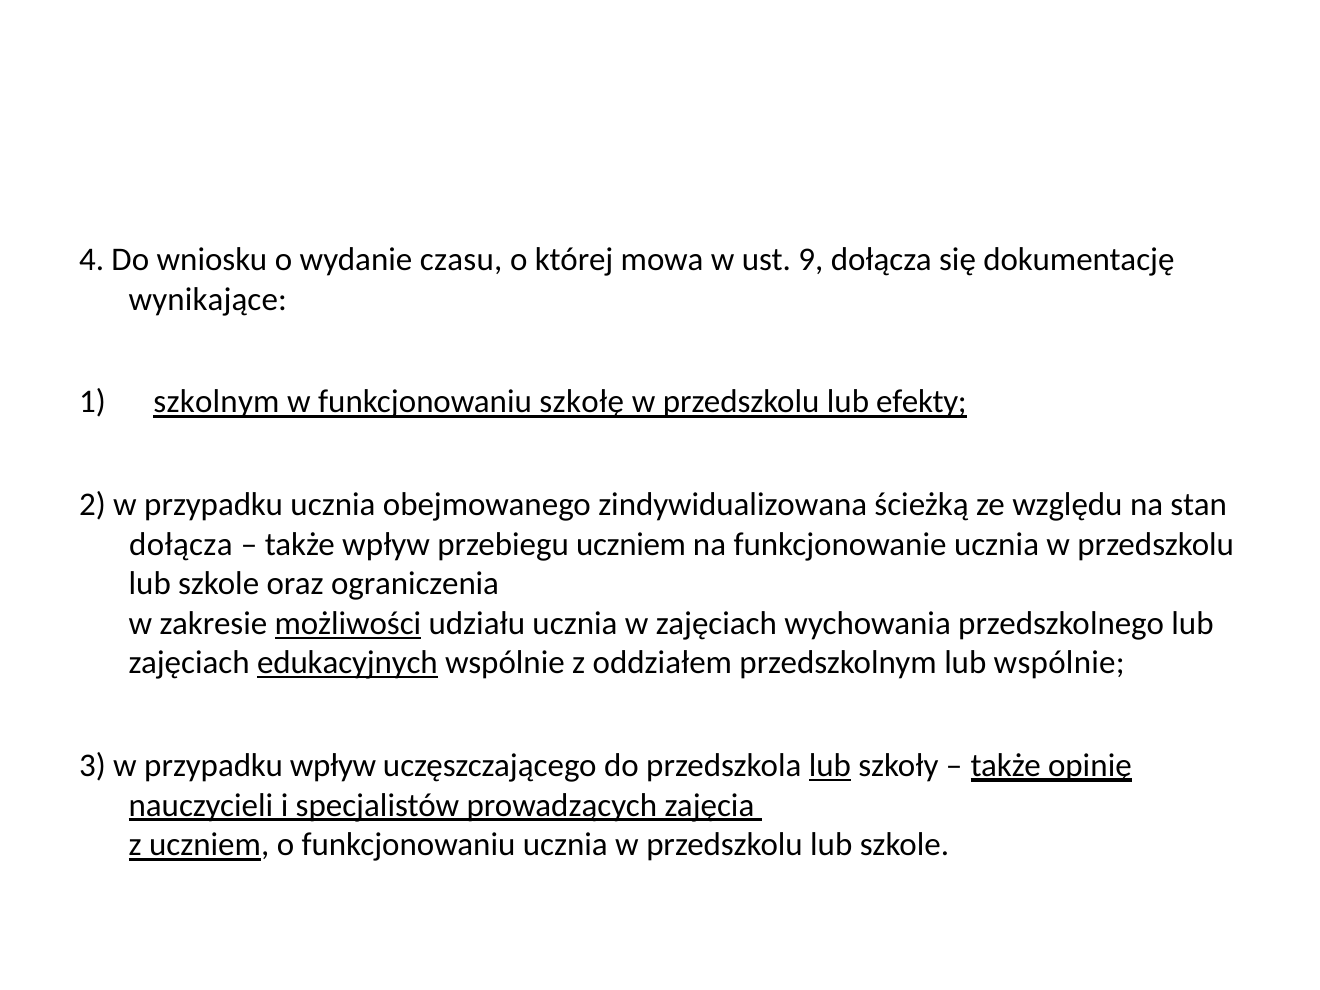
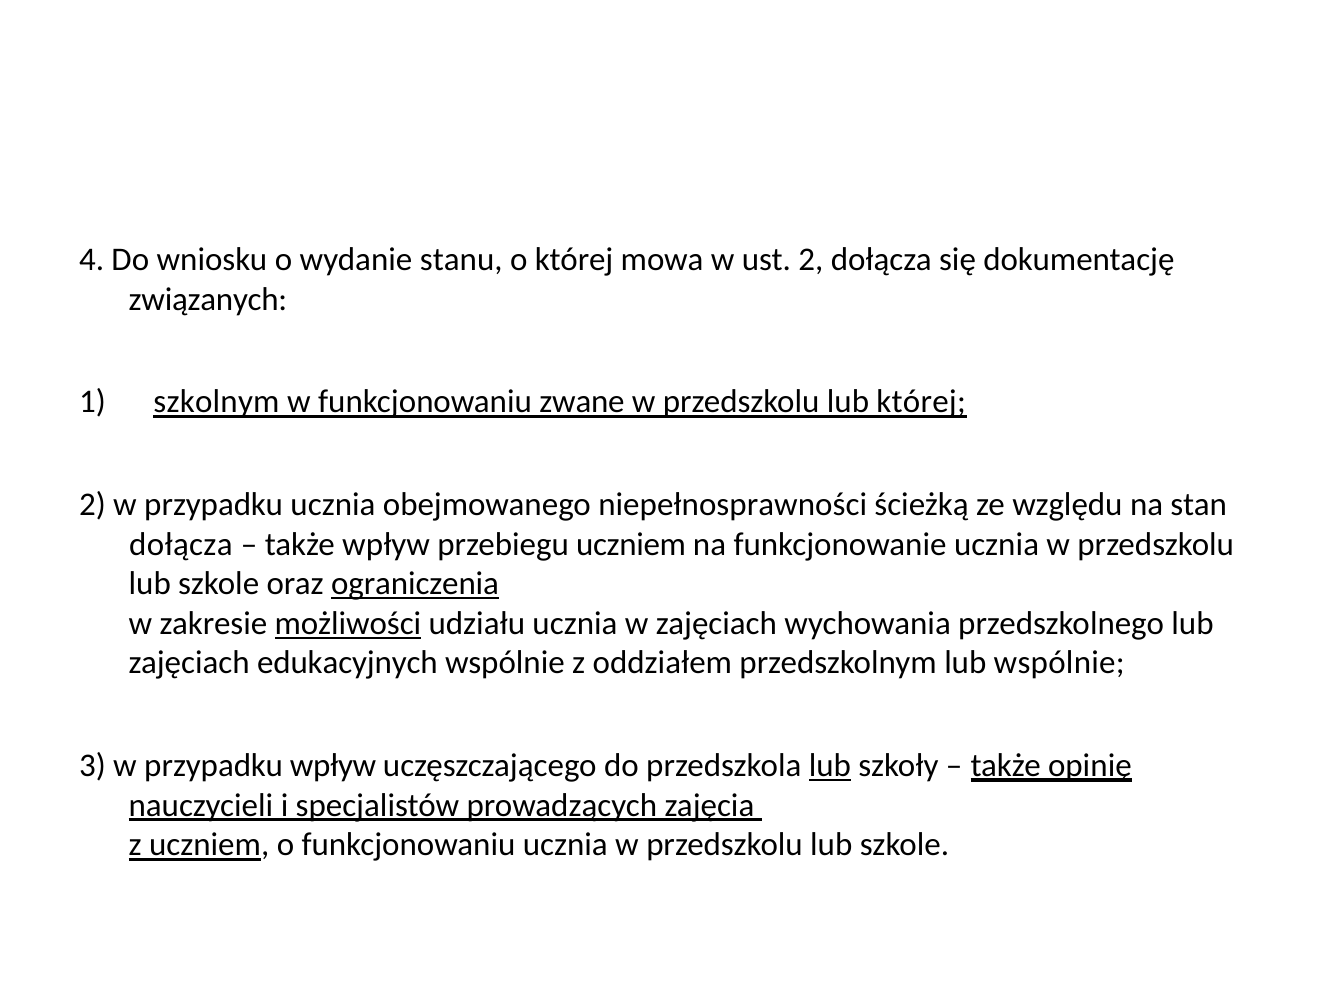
czasu: czasu -> stanu (461, 260)
ust 9: 9 -> 2 (811, 260)
wynikające: wynikające -> związanych (208, 299)
szkołę: szkołę -> zwane (582, 402)
lub efekty: efekty -> której (921, 402)
zindywidualizowana: zindywidualizowana -> niepełnosprawności (733, 505)
ograniczenia underline: none -> present (415, 584)
edukacyjnych underline: present -> none (347, 663)
